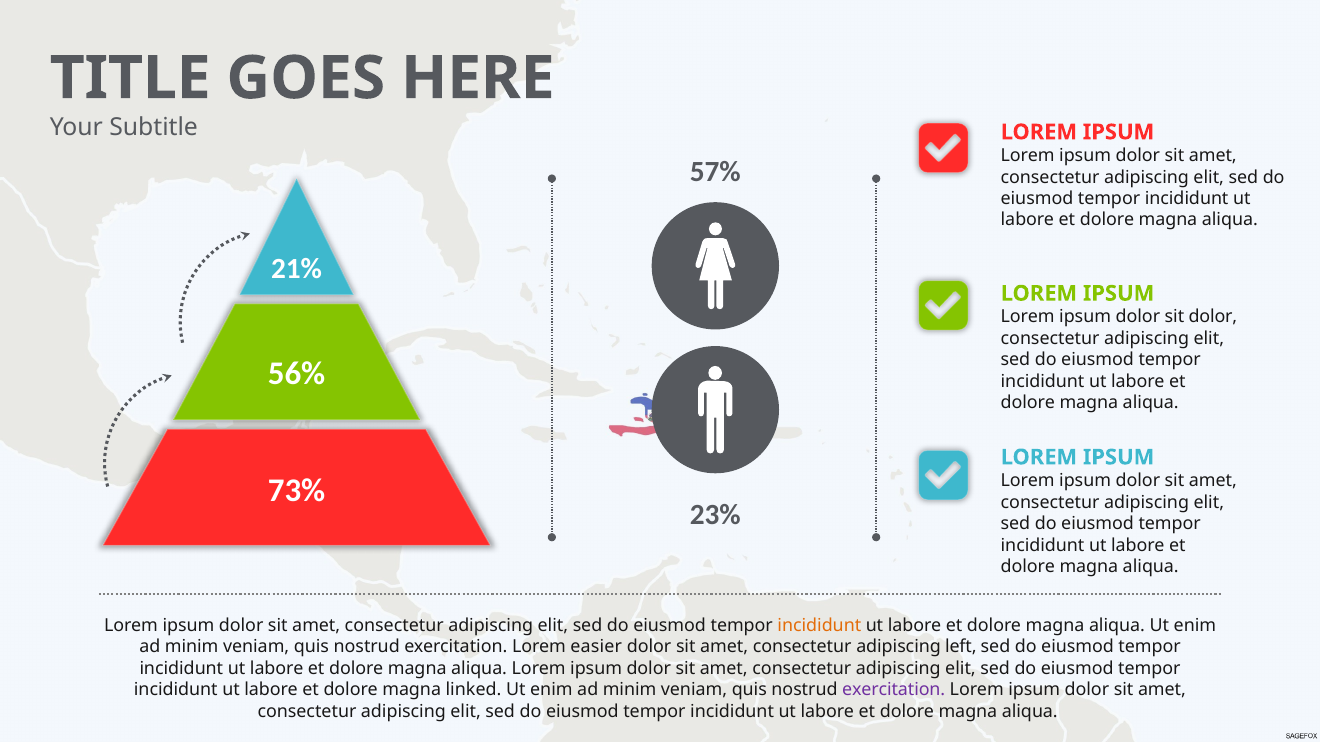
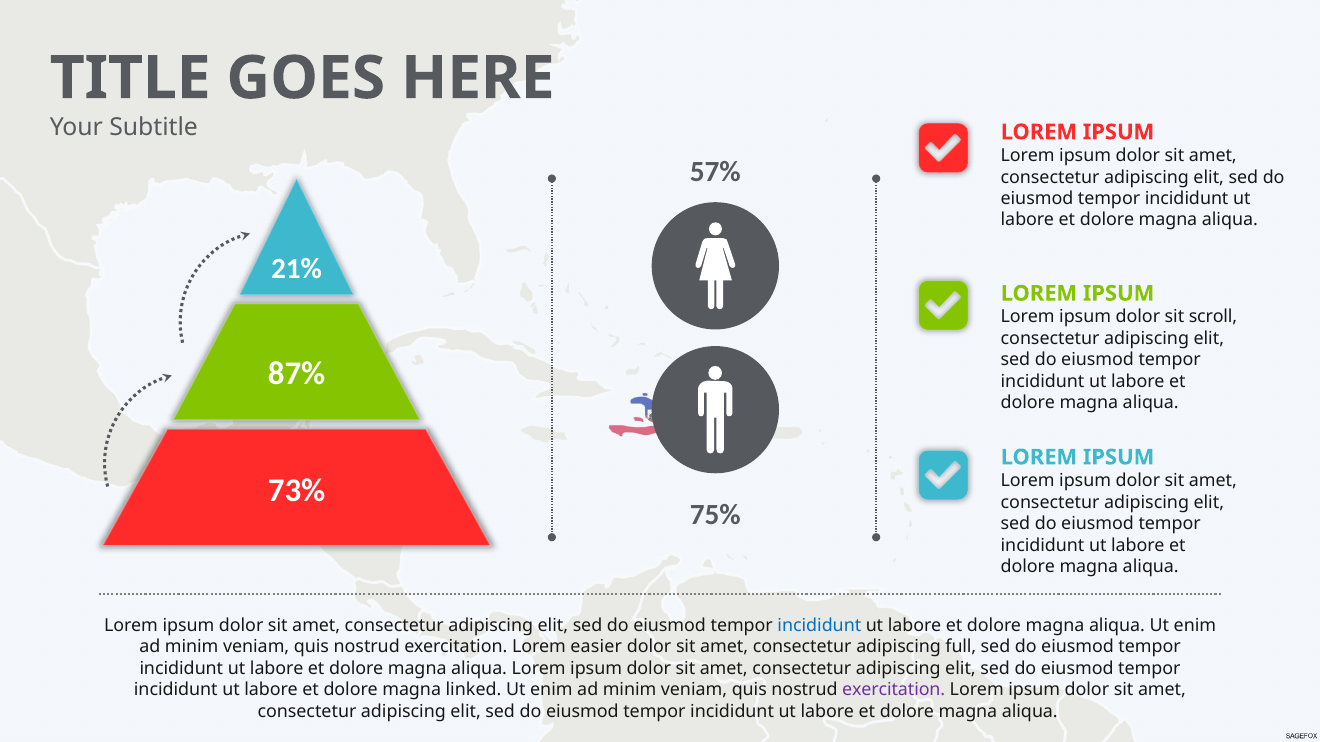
sit dolor: dolor -> scroll (1213, 317)
56%: 56% -> 87% (297, 374)
23%: 23% -> 75% (715, 516)
incididunt colour: orange -> blue (819, 626)
left: left -> full (961, 647)
